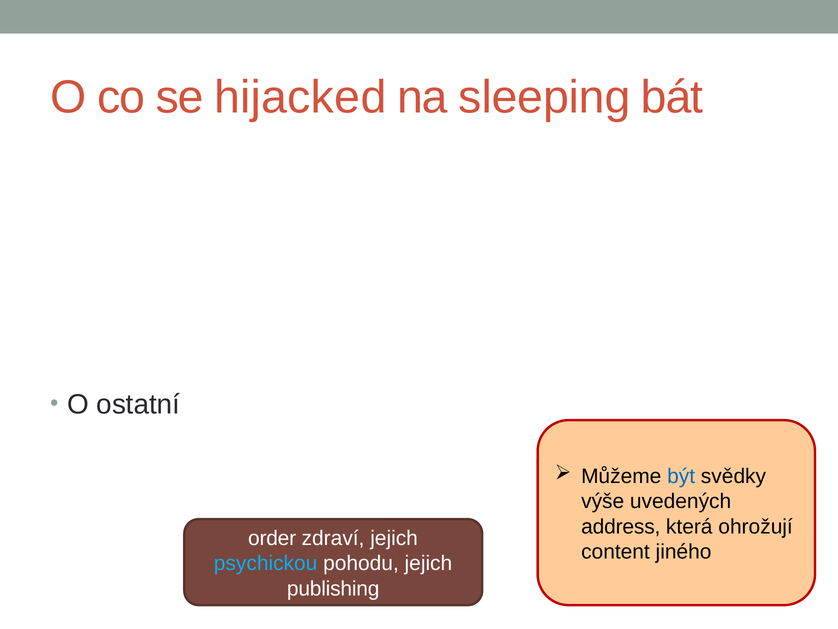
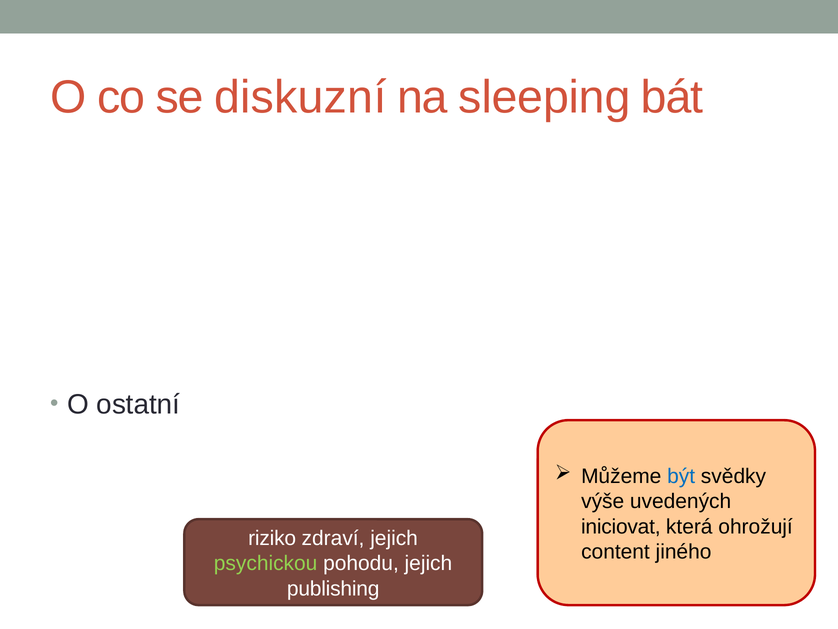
hijacked: hijacked -> diskuzní (300, 98)
address: address -> iniciovat (621, 526)
order: order -> riziko (272, 538)
psychickou colour: light blue -> light green (266, 563)
